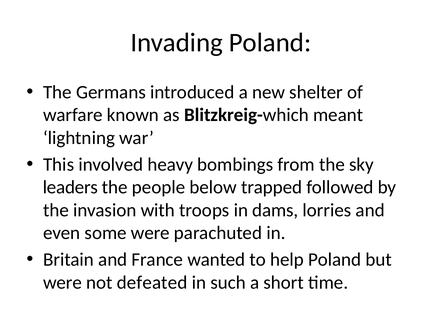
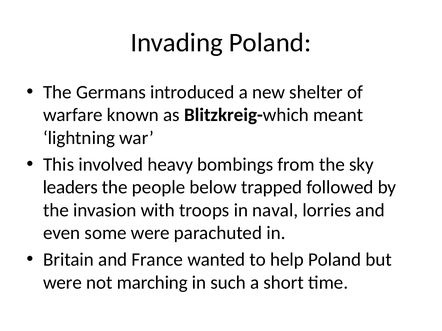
dams: dams -> naval (275, 210)
defeated: defeated -> marching (152, 283)
